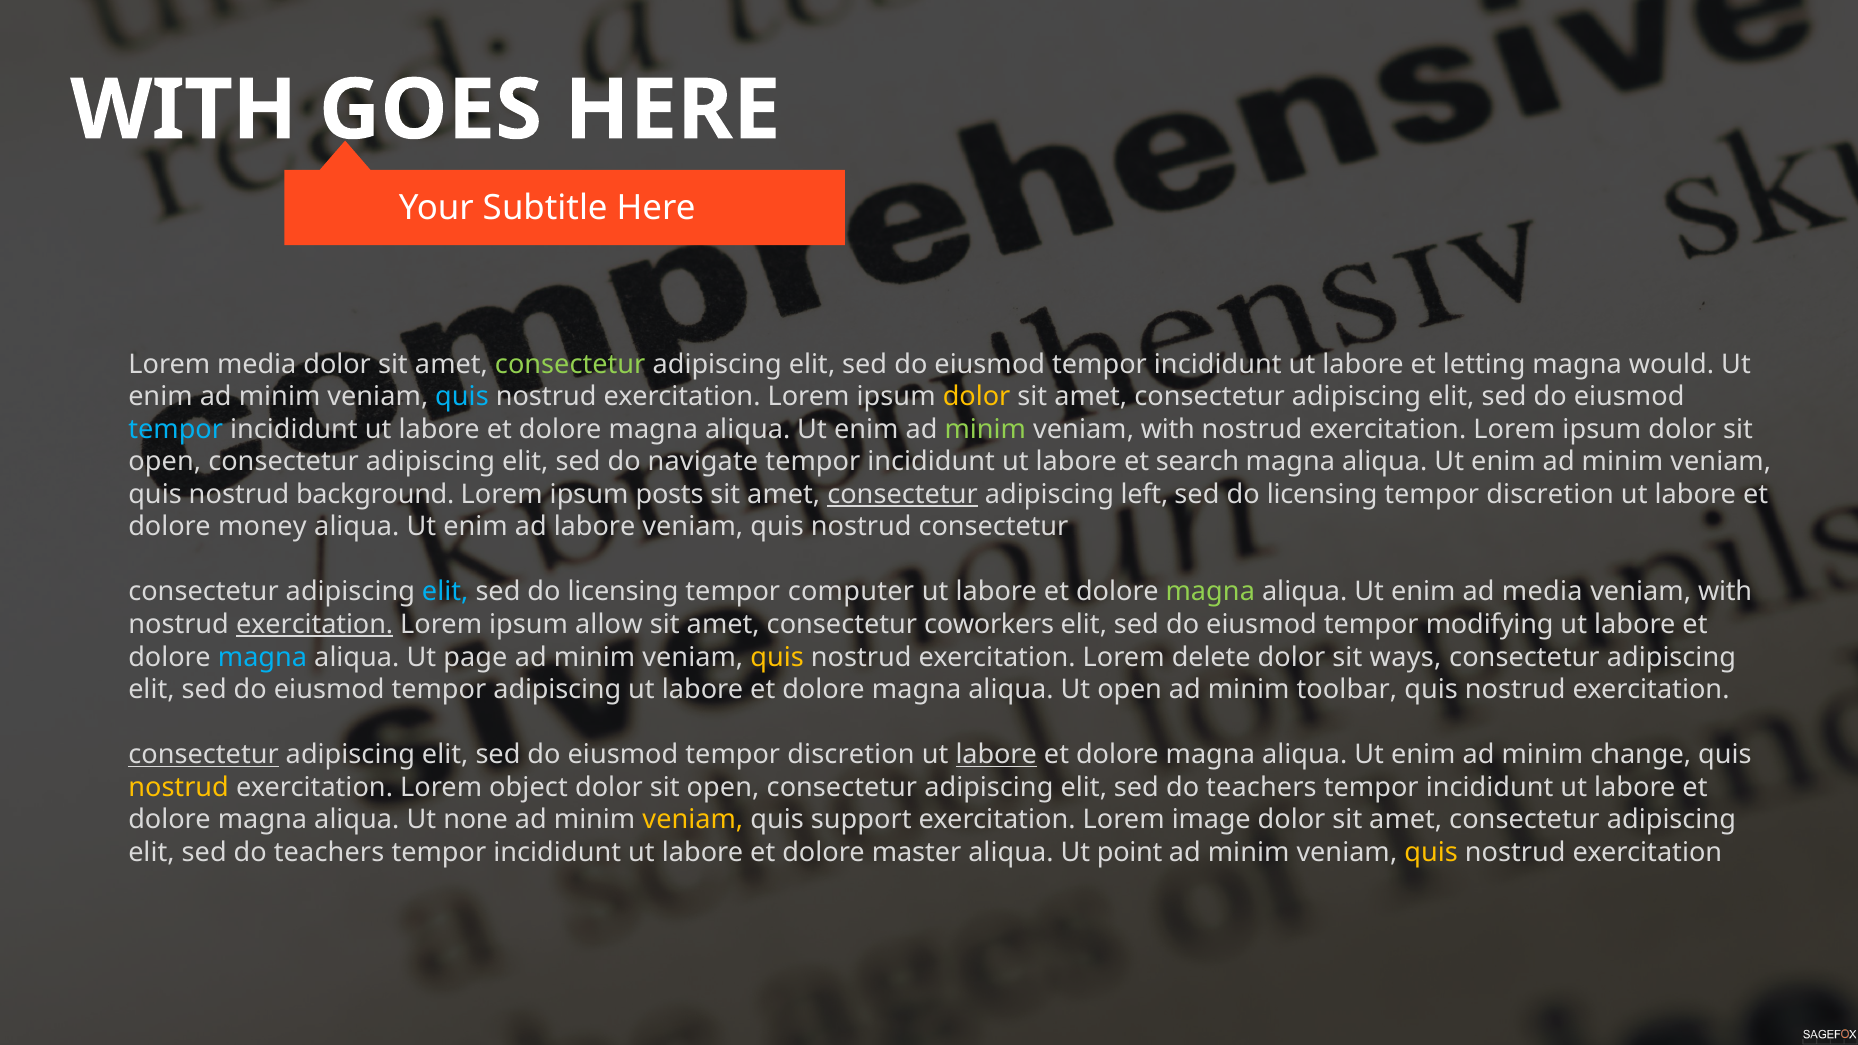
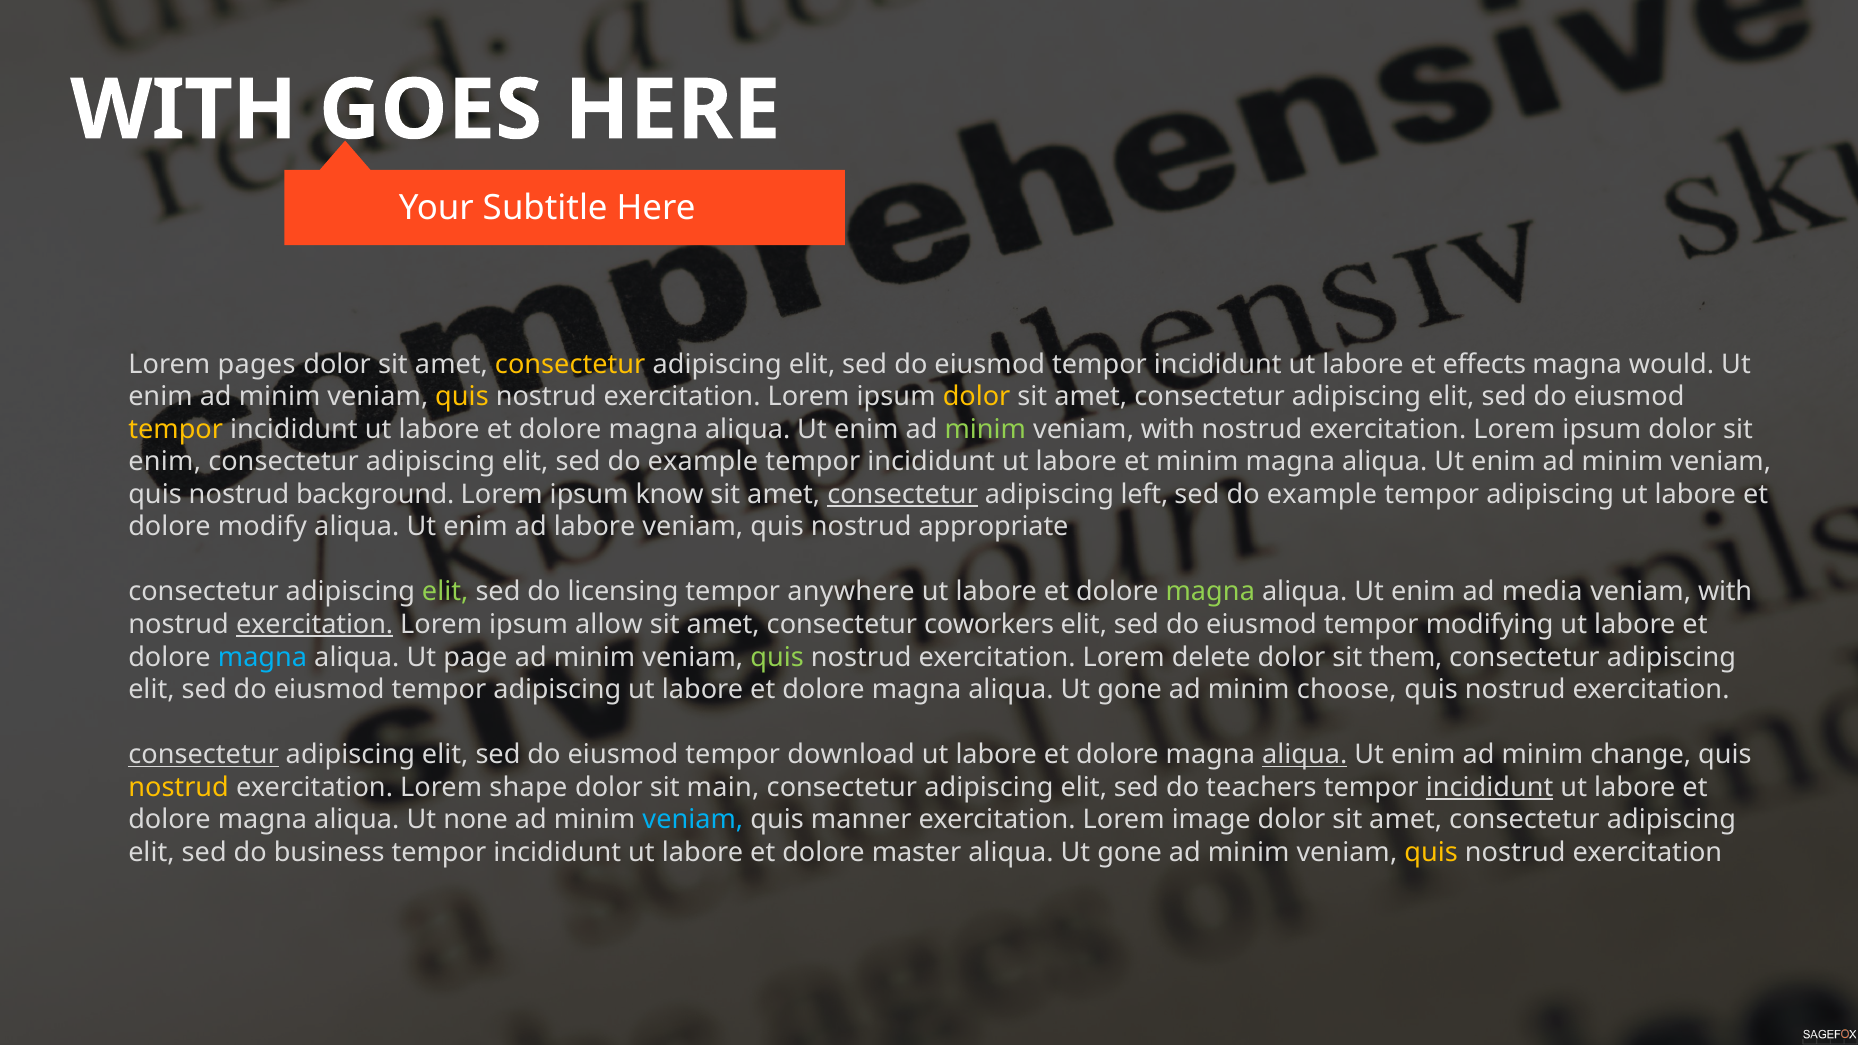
Lorem media: media -> pages (257, 364)
consectetur colour: light green -> yellow (570, 364)
letting: letting -> effects (1484, 364)
quis colour: light blue -> yellow (462, 397)
tempor colour: light blue -> yellow (176, 429)
open: open -> enim (165, 462)
elit sed do navigate: navigate -> example (703, 462)
et search: search -> minim (1197, 462)
posts: posts -> know (670, 495)
licensing: licensing -> example (1322, 495)
discretion: discretion -> adipiscing (1550, 495)
money: money -> modify (262, 527)
nostrud consectetur: consectetur -> appropriate (994, 527)
elit colour: light blue -> light green (445, 592)
computer: computer -> anywhere (851, 592)
quis colour: yellow -> light green (777, 657)
ways: ways -> them (1406, 657)
magna aliqua Ut open: open -> gone (1130, 690)
toolbar: toolbar -> choose (1347, 690)
eiusmod tempor discretion: discretion -> download (851, 755)
labore underline: present -> none (996, 755)
aliqua underline: none -> present (1305, 755)
object: object -> shape (528, 787)
open: open -> main (723, 787)
incididunt underline: none -> present (1490, 787)
veniam colour: yellow -> light blue (693, 820)
support: support -> manner (861, 820)
teachers: teachers -> business (329, 852)
point: point -> gone (1130, 852)
